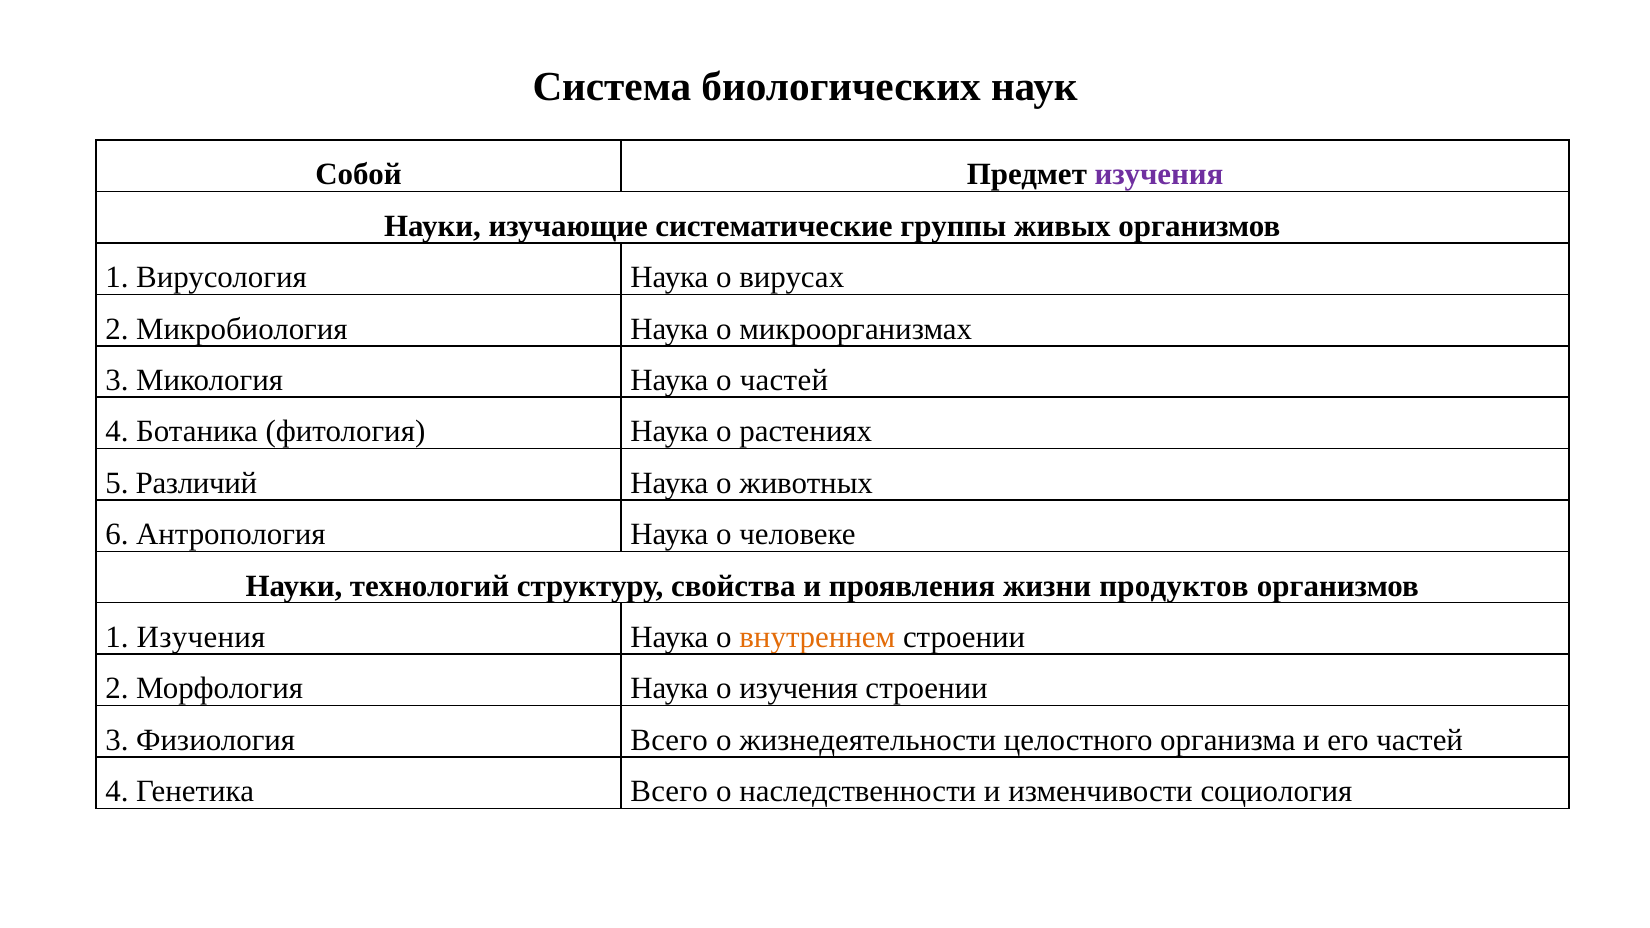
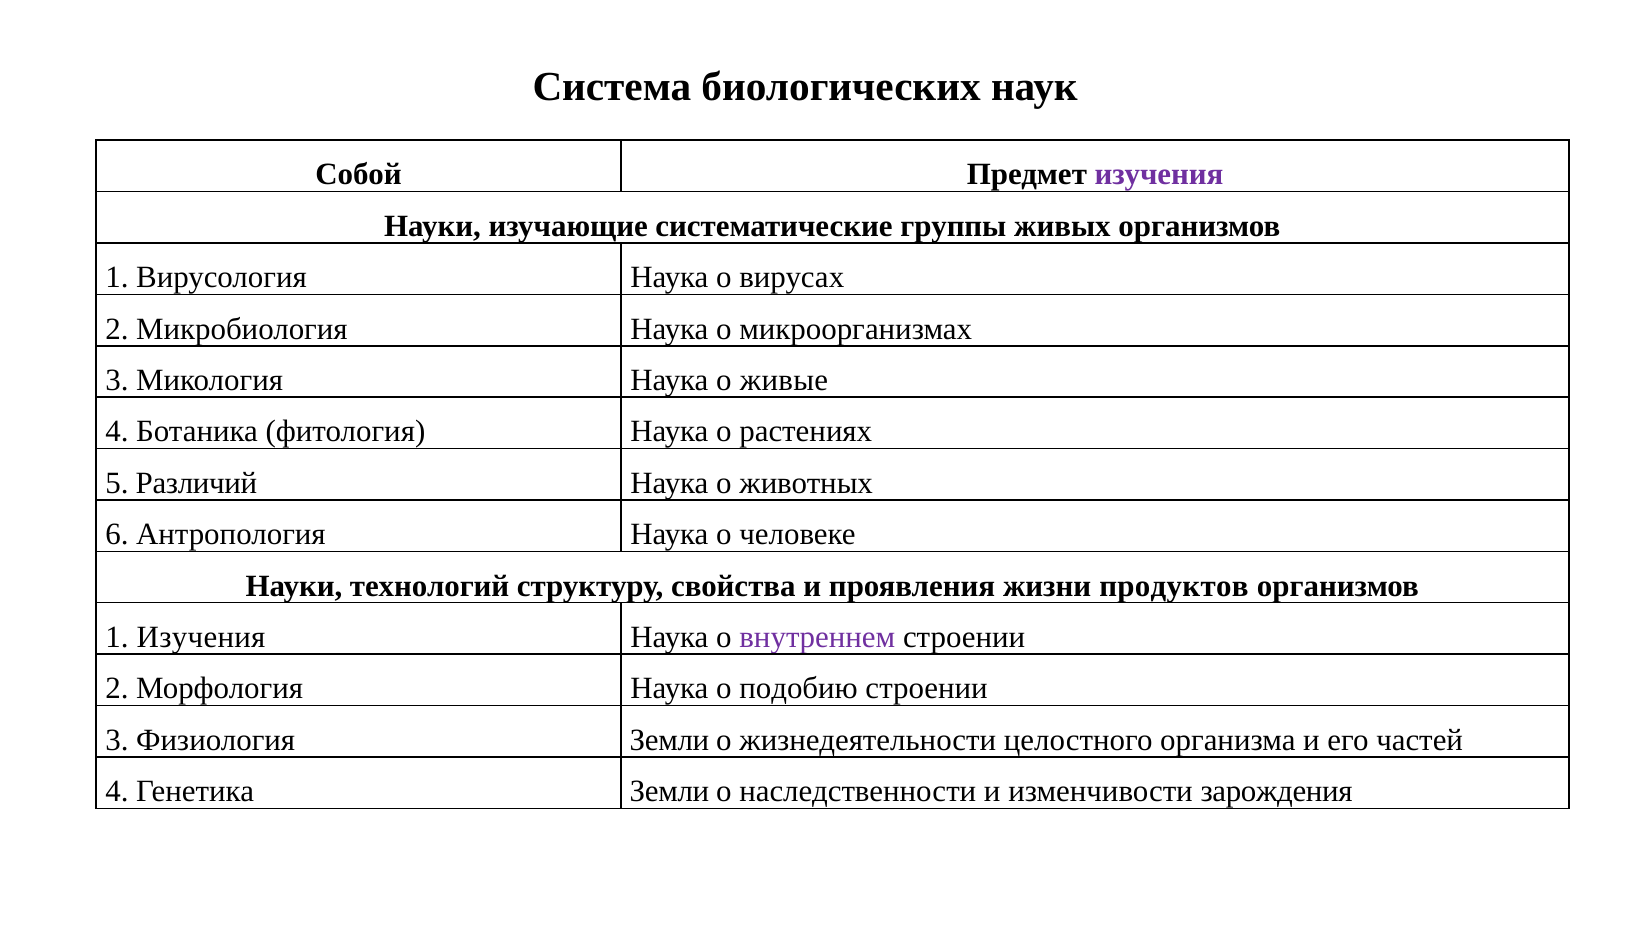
о частей: частей -> живые (784, 380)
внутреннем colour: orange -> purple (817, 637)
о изучения: изучения -> подобию (799, 689)
Физиология Всего: Всего -> Земли (669, 740)
Генетика Всего: Всего -> Земли (669, 792)
социология: социология -> зарождения (1277, 792)
